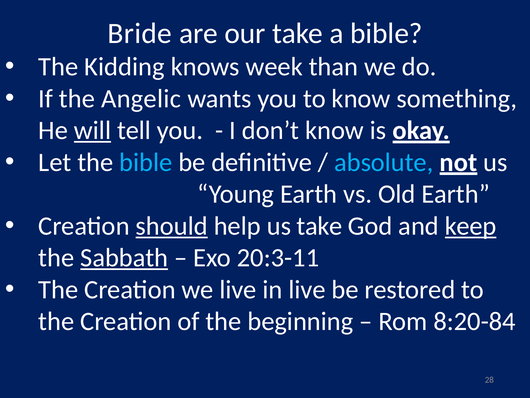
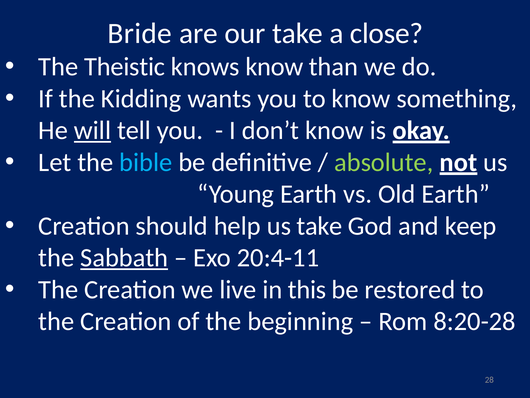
a bible: bible -> close (386, 33)
Kidding: Kidding -> Theistic (125, 67)
knows week: week -> know (274, 67)
Angelic: Angelic -> Kidding (141, 99)
absolute colour: light blue -> light green (384, 162)
should underline: present -> none (172, 226)
keep underline: present -> none (471, 226)
20:3-11: 20:3-11 -> 20:4-11 (278, 258)
in live: live -> this (307, 289)
8:20-84: 8:20-84 -> 8:20-28 (475, 321)
